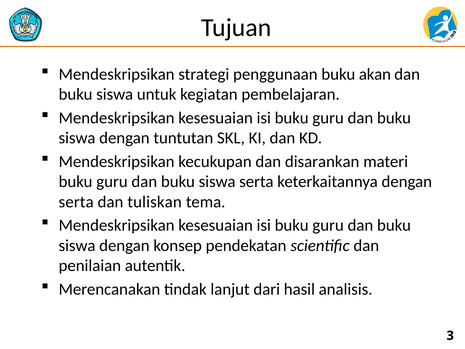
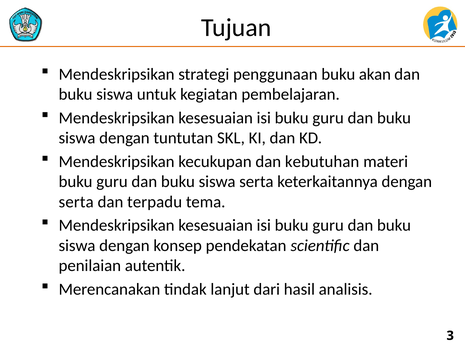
disarankan: disarankan -> kebutuhan (322, 161)
tuliskan: tuliskan -> terpadu (155, 202)
